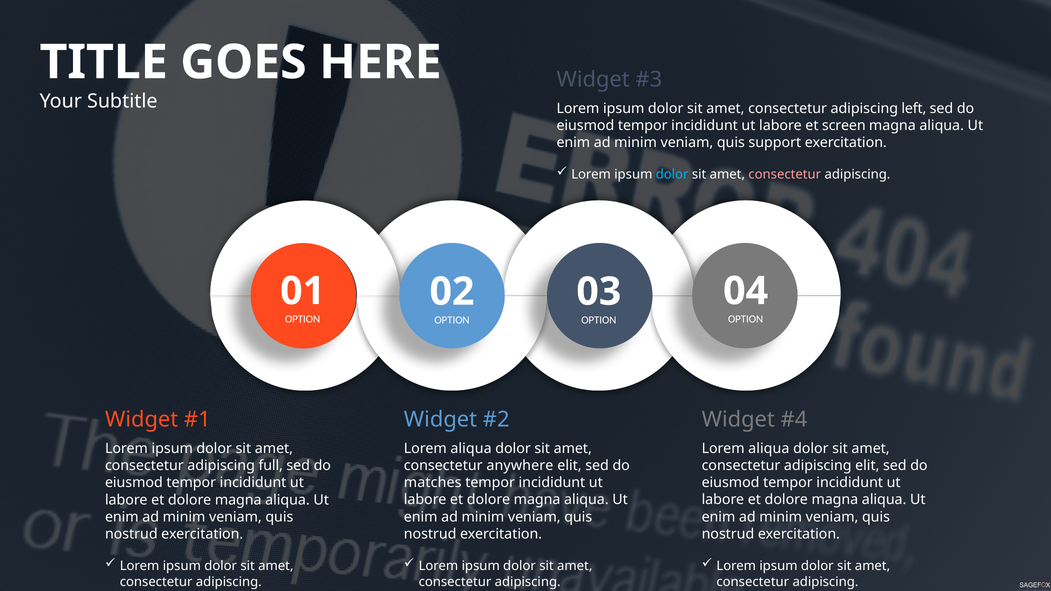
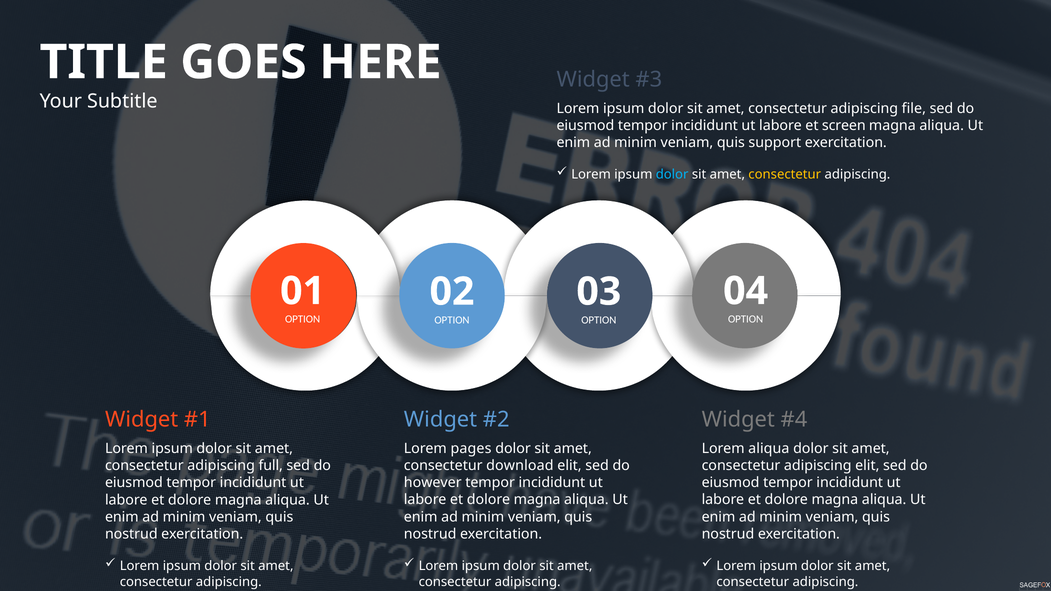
left: left -> file (914, 108)
consectetur colour: pink -> yellow (785, 175)
aliqua: aliqua -> pages (471, 449)
anywhere: anywhere -> download (520, 466)
matches: matches -> however (433, 483)
